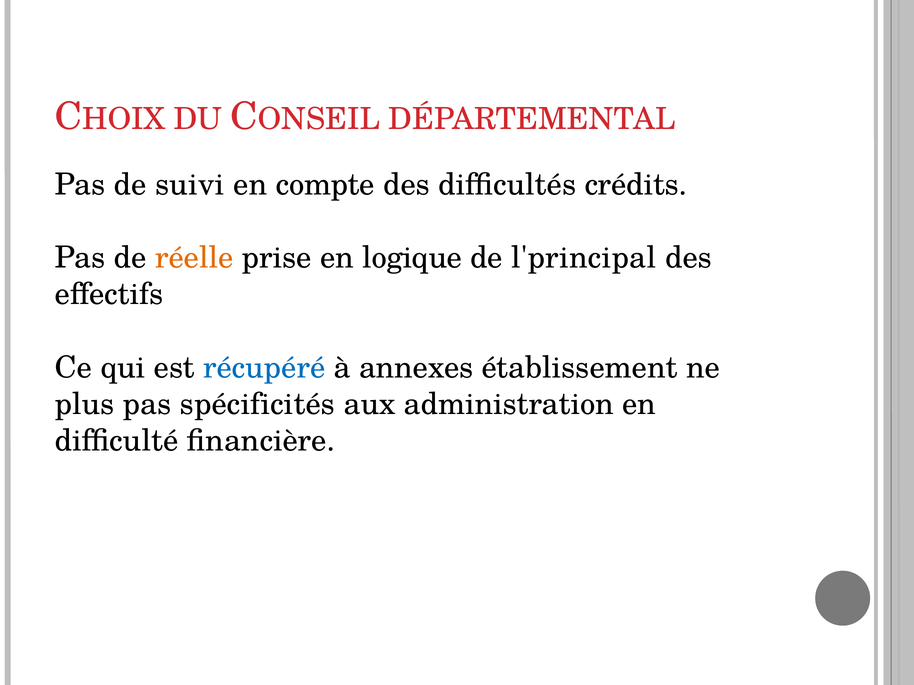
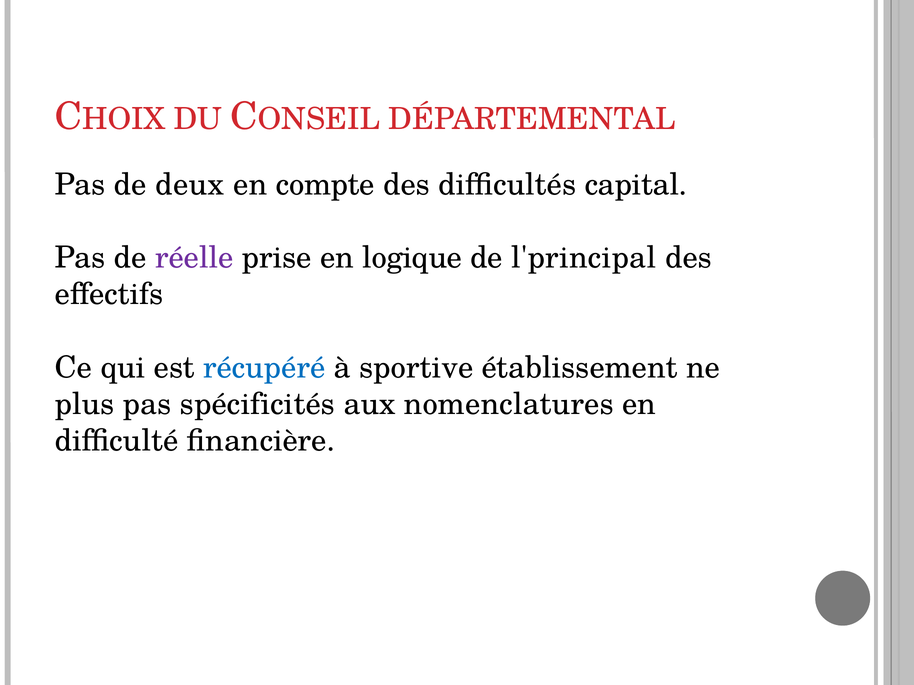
suivi: suivi -> deux (190, 185)
crédits: crédits -> capital (636, 185)
réelle colour: orange -> purple (194, 258)
annexes: annexes -> sportive (416, 368)
administration: administration -> nomenclatures (509, 404)
